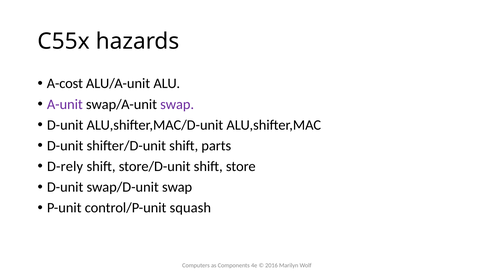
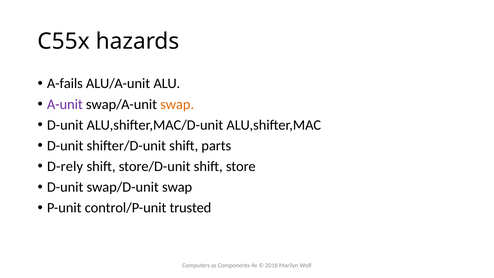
A-cost: A-cost -> A-fails (65, 84)
swap colour: purple -> orange (177, 104)
squash: squash -> trusted (190, 208)
